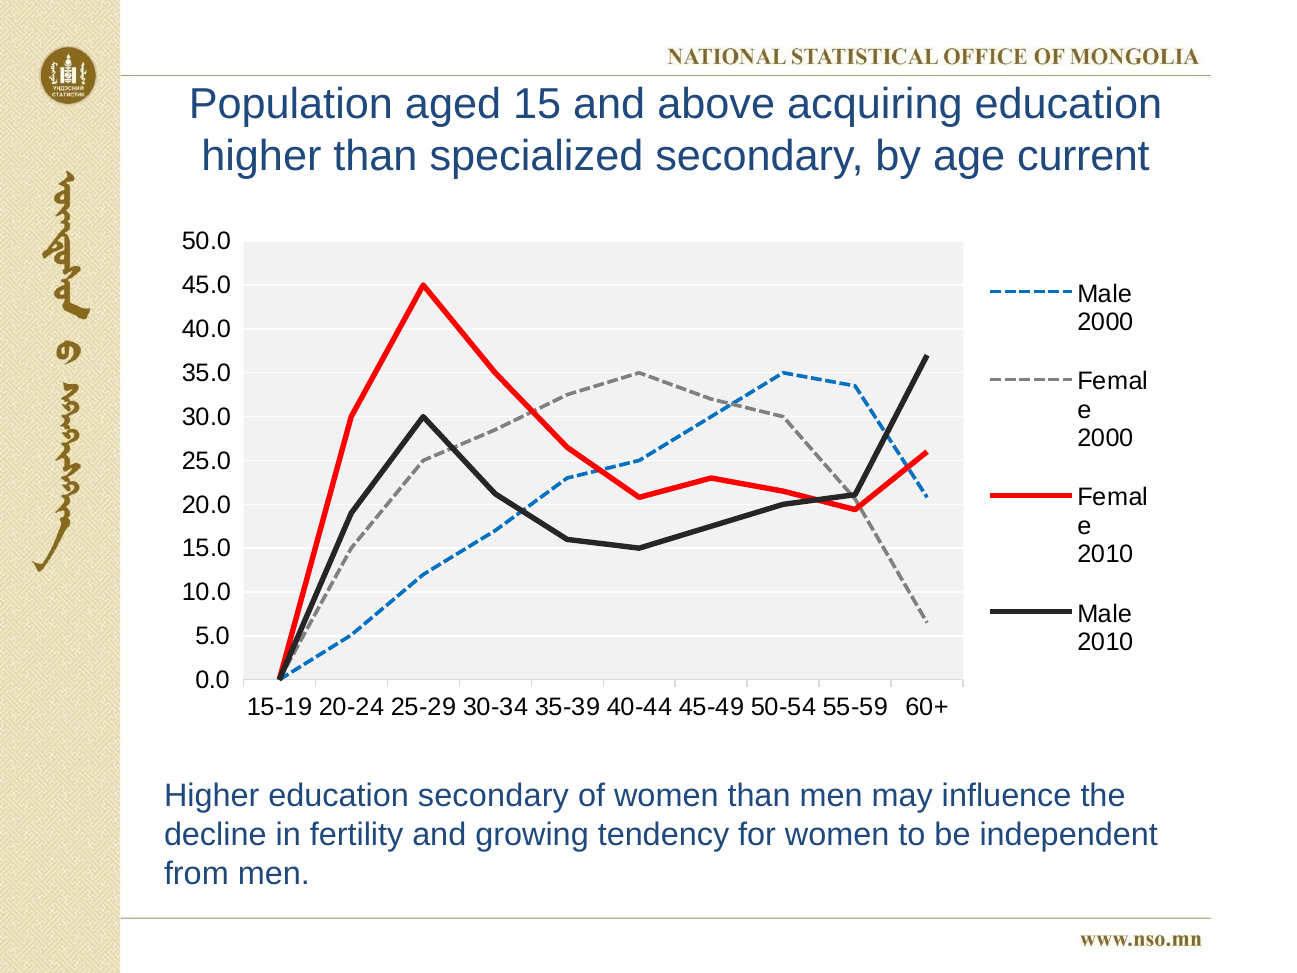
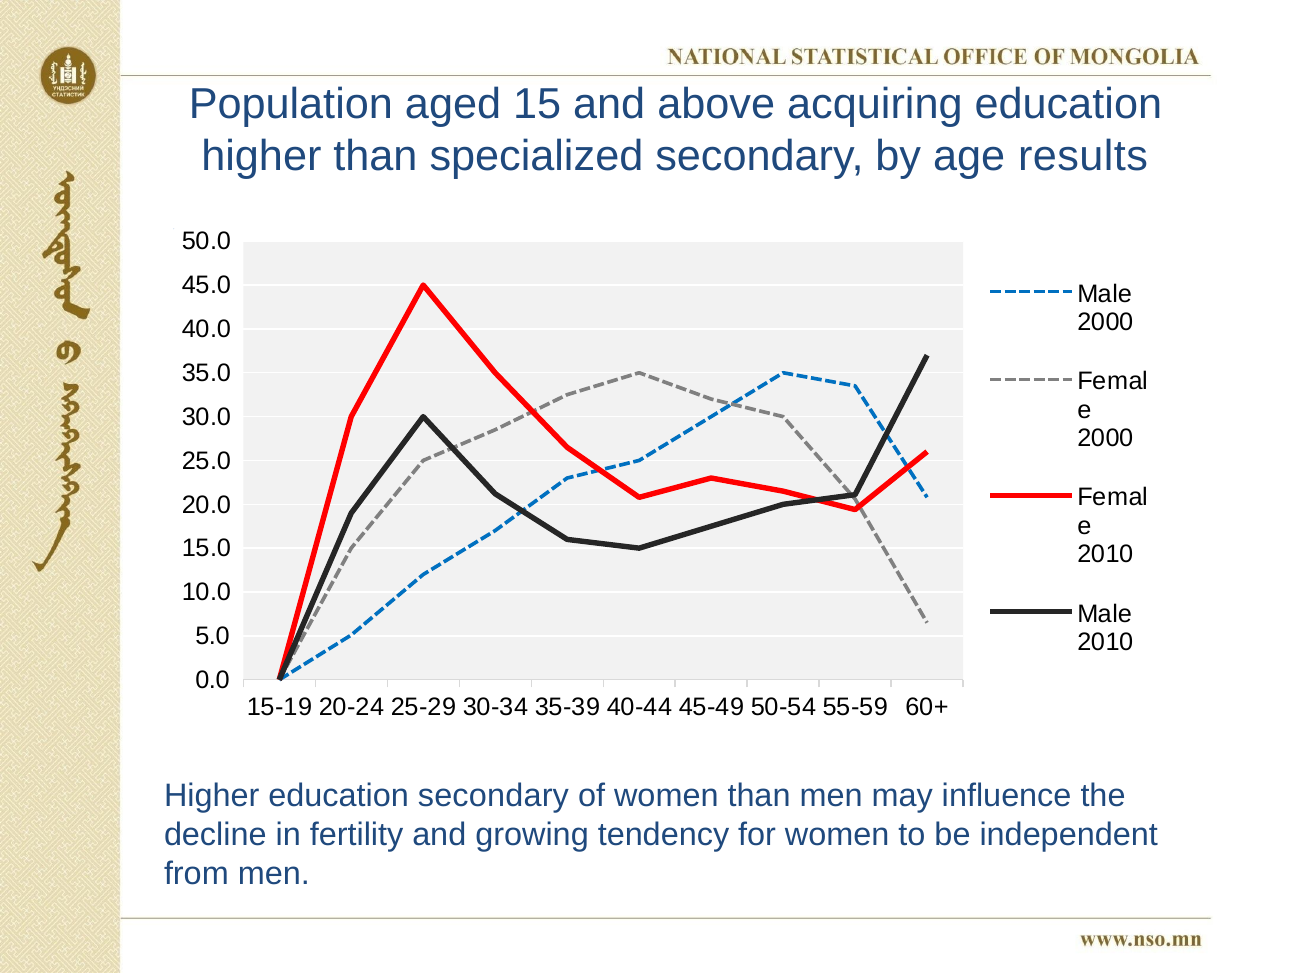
current: current -> results (1083, 156)
